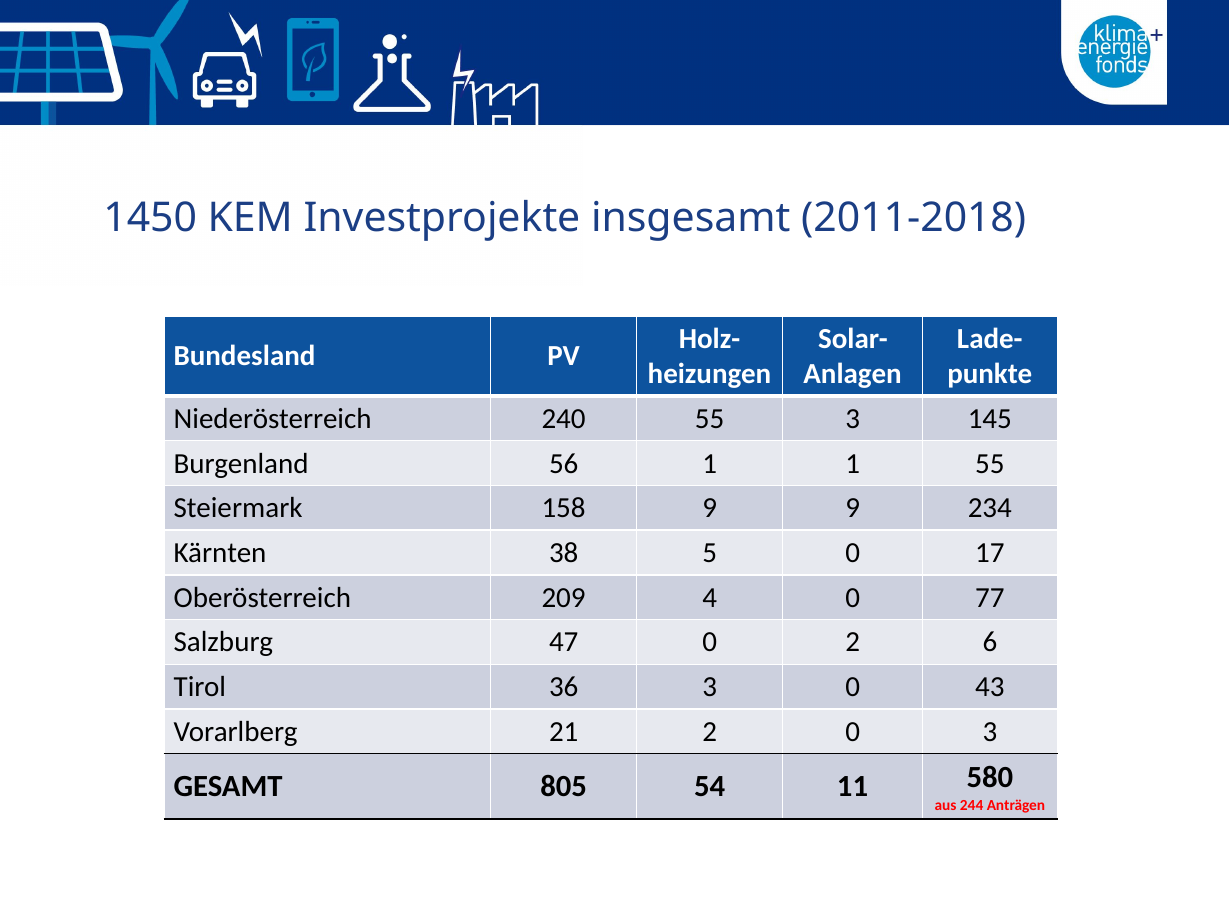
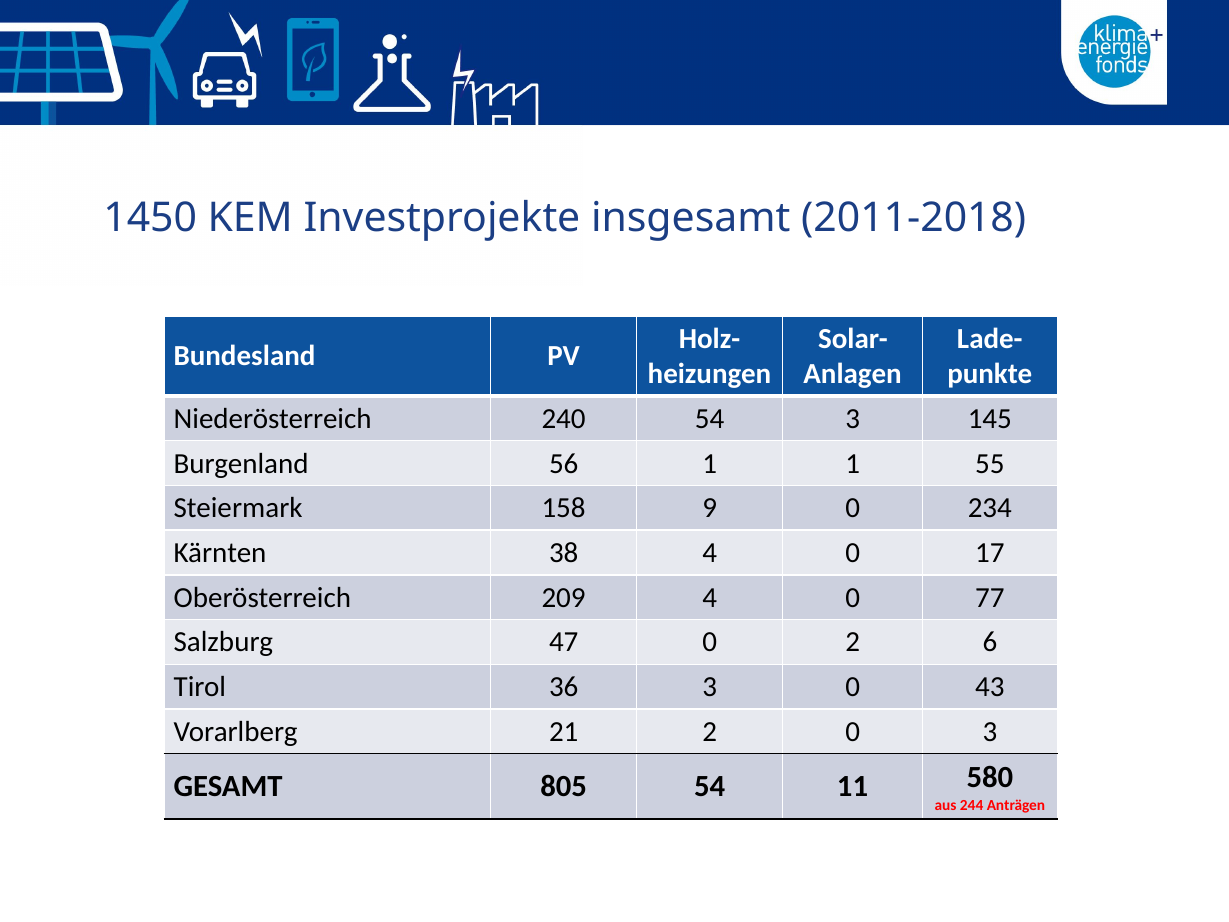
240 55: 55 -> 54 (710, 419)
9 9: 9 -> 0 (853, 508)
38 5: 5 -> 4 (710, 553)
